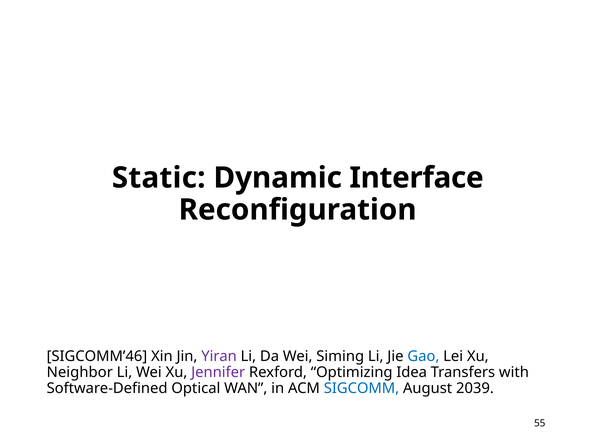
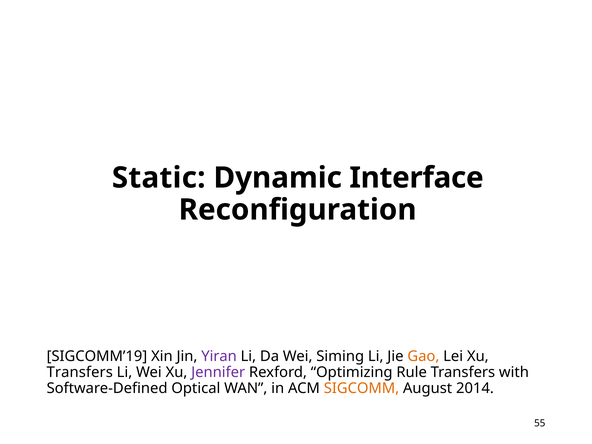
SIGCOMM’46: SIGCOMM’46 -> SIGCOMM’19 (97, 356)
Gao colour: blue -> orange (423, 356)
Neighbor: Neighbor -> Transfers (80, 372)
Idea: Idea -> Rule (412, 372)
SIGCOMM colour: blue -> orange (361, 388)
2039: 2039 -> 2014 (475, 388)
